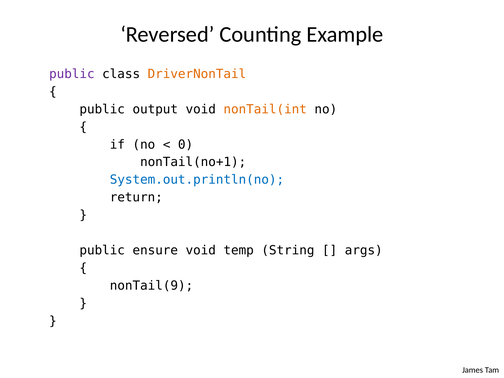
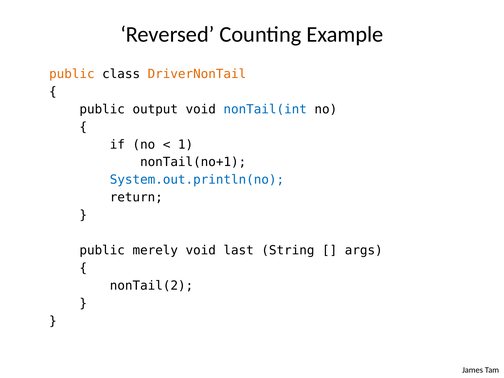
public colour: purple -> orange (72, 74)
nonTail(int colour: orange -> blue (265, 109)
0: 0 -> 1 (186, 145)
ensure: ensure -> merely (155, 250)
temp: temp -> last (239, 250)
nonTail(9: nonTail(9 -> nonTail(2 (151, 286)
